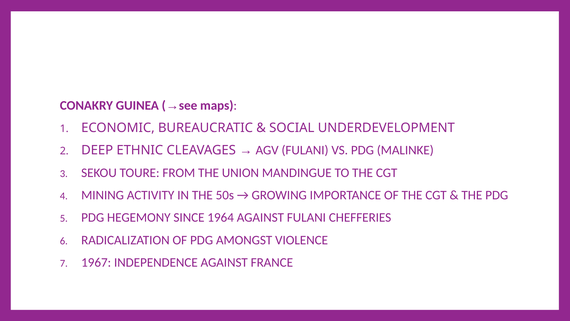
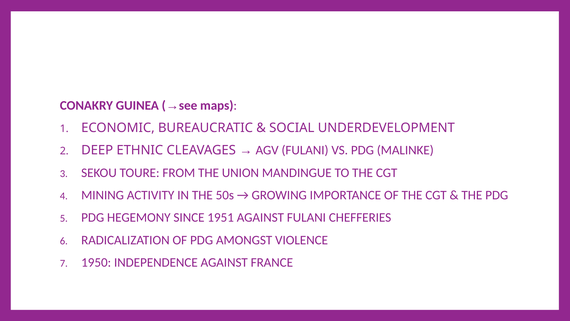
1964: 1964 -> 1951 (221, 217)
1967: 1967 -> 1950 (96, 262)
